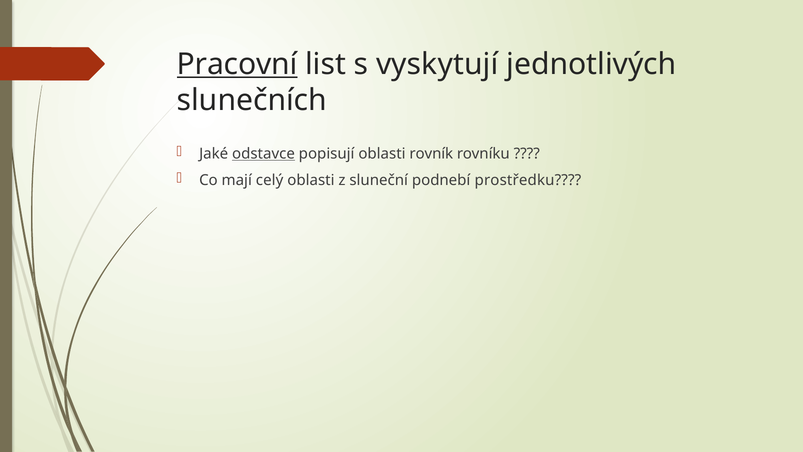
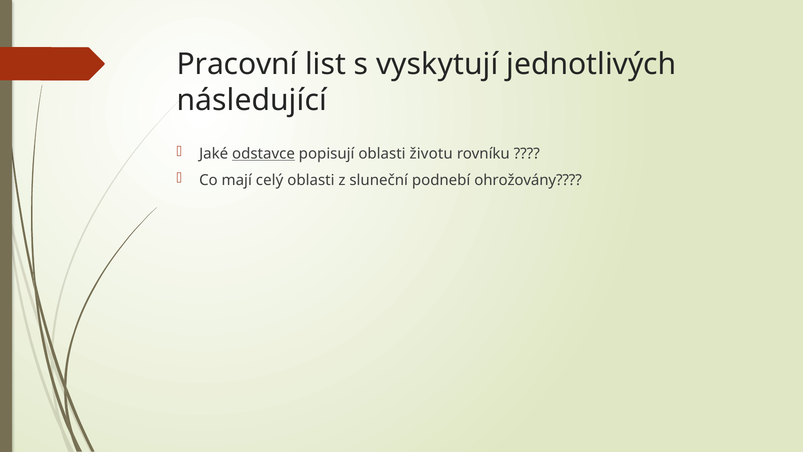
Pracovní underline: present -> none (237, 64)
slunečních: slunečních -> následující (252, 100)
rovník: rovník -> životu (431, 154)
prostředku: prostředku -> ohrožovány (528, 180)
